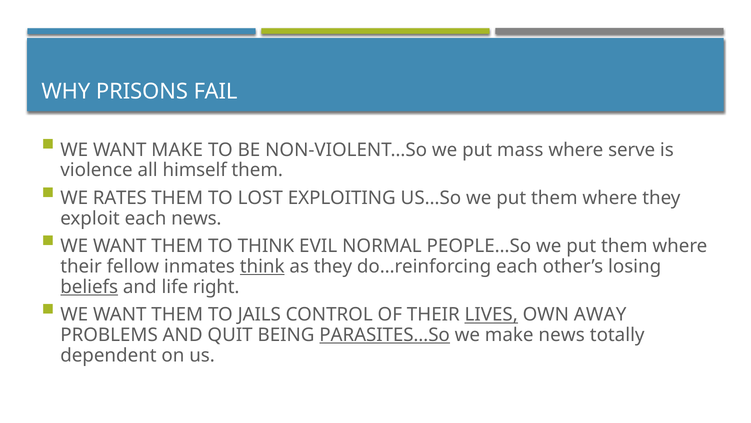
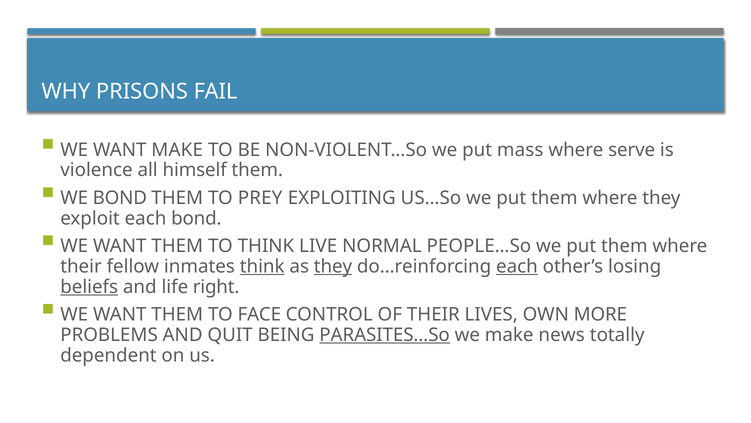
WE RATES: RATES -> BOND (120, 198)
LOST: LOST -> PREY (260, 198)
each news: news -> bond (196, 218)
EVIL: EVIL -> LIVE (318, 246)
they underline: none -> present (333, 266)
each underline: none -> present (517, 266)
JAILS: JAILS -> FACE (259, 314)
LIVES underline: present -> none (491, 314)
AWAY: AWAY -> MORE (600, 314)
